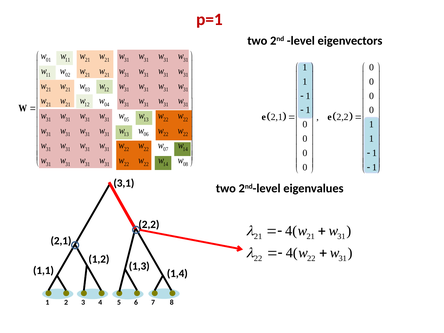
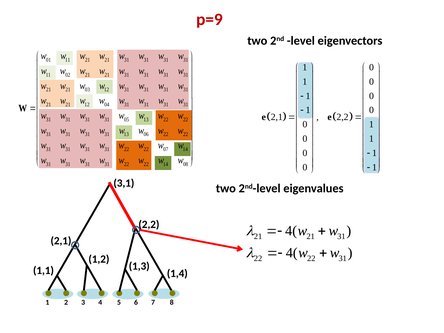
p=1: p=1 -> p=9 (209, 19)
